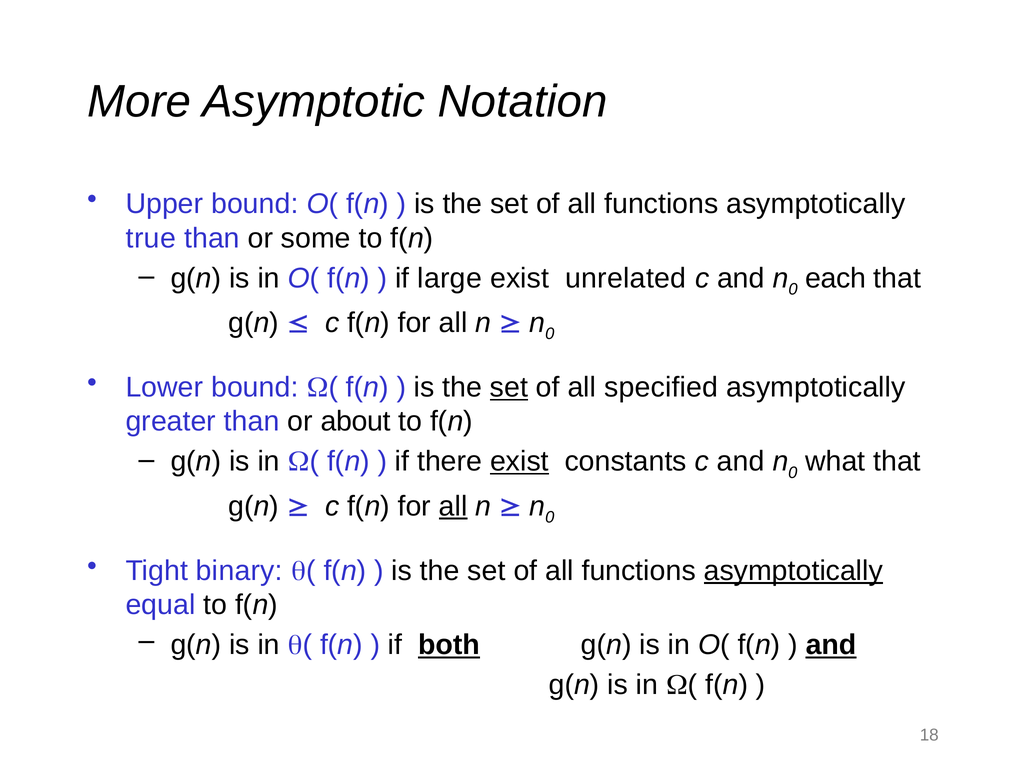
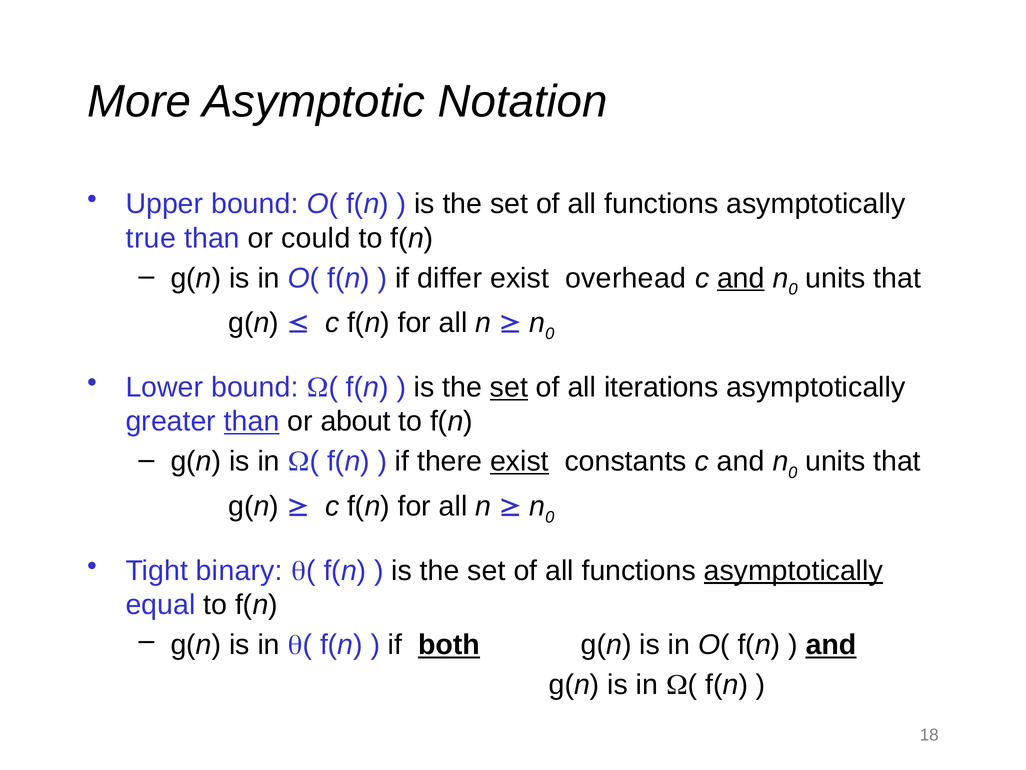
some: some -> could (316, 238)
large: large -> differ (450, 278)
unrelated: unrelated -> overhead (626, 278)
and underline: none -> present (741, 278)
each: each -> units (835, 278)
specified: specified -> iterations (661, 387)
than underline: none -> present (252, 421)
what: what -> units (835, 461)
all underline: present -> none (453, 506)
